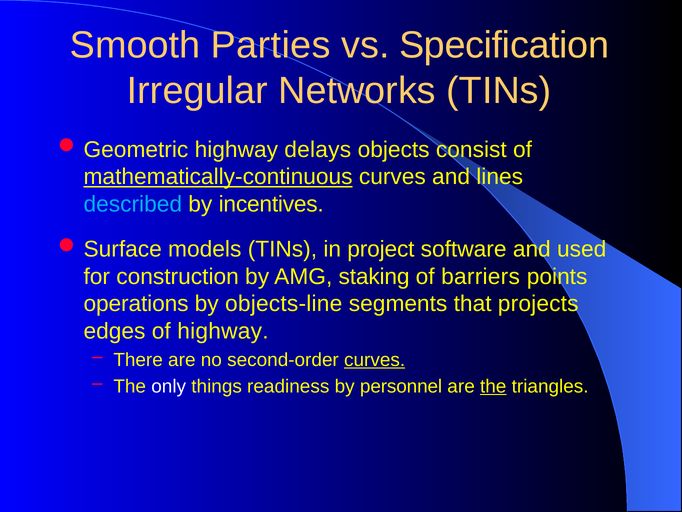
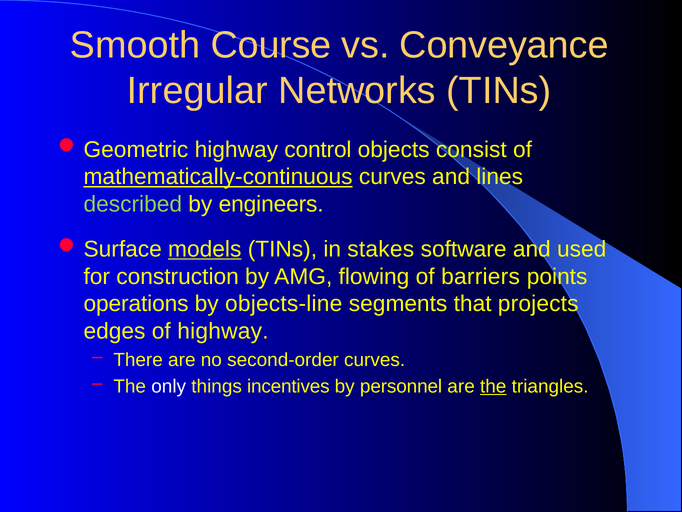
Parties: Parties -> Course (271, 45)
Specification: Specification -> Conveyance (504, 45)
delays: delays -> control (318, 149)
described colour: light blue -> light green (133, 204)
incentives: incentives -> engineers (271, 204)
models underline: none -> present (205, 249)
project: project -> stakes (381, 249)
staking: staking -> flowing (374, 276)
curves underline: present -> none (375, 359)
readiness: readiness -> incentives (288, 386)
